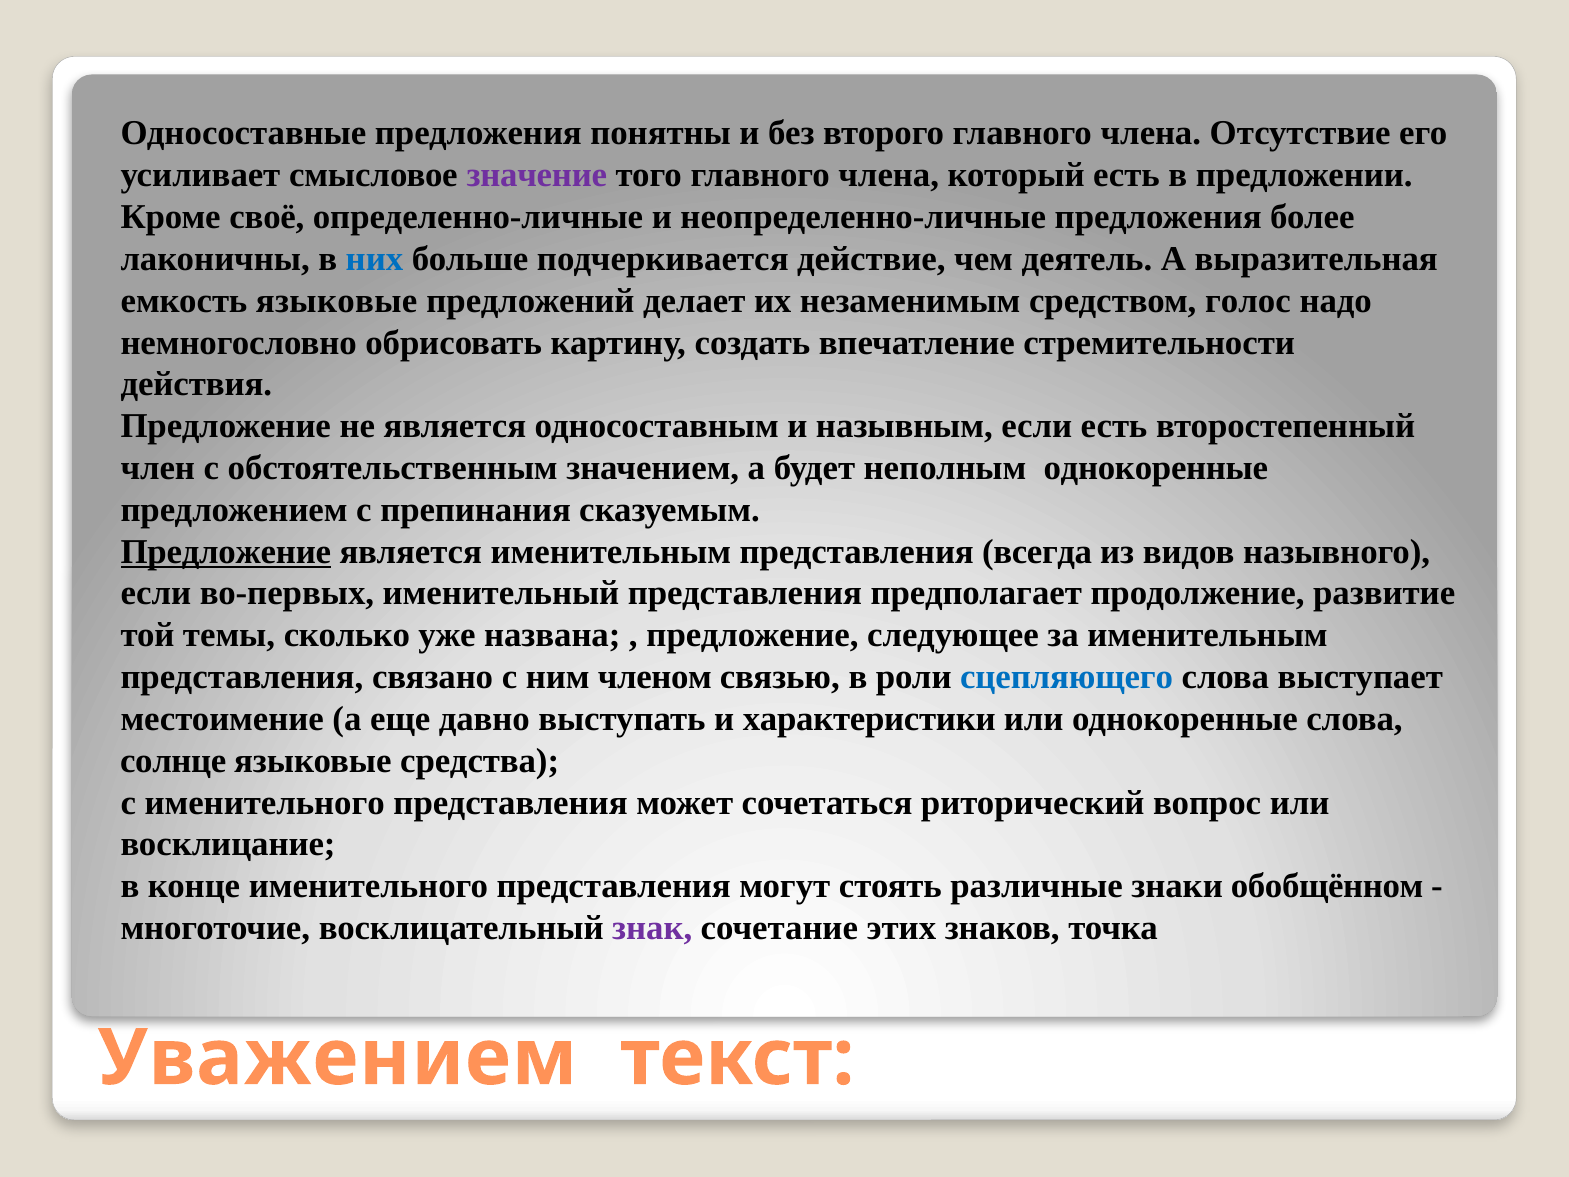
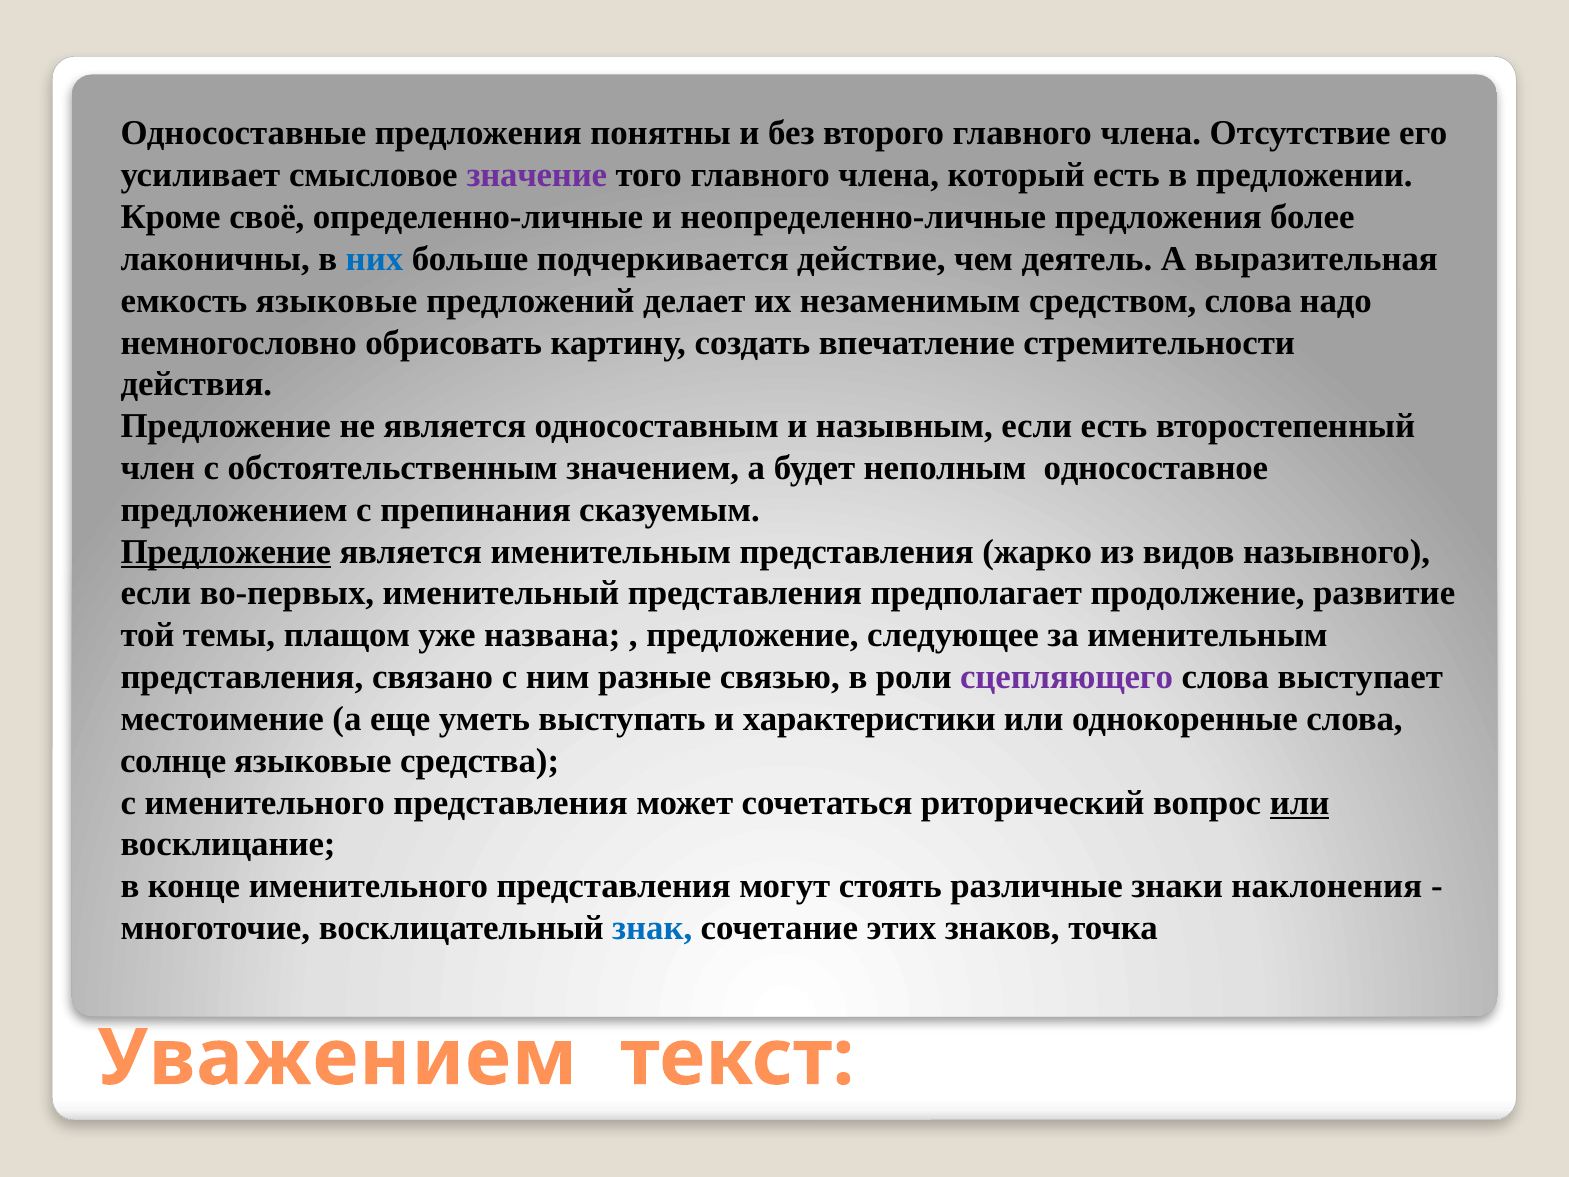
средством голос: голос -> слова (1248, 301)
неполным однокоренные: однокоренные -> односоставное (1156, 468)
всегда: всегда -> жарко (1037, 552)
сколько: сколько -> плащом (347, 635)
членом: членом -> разные (655, 677)
сцепляющего colour: blue -> purple (1067, 677)
давно: давно -> уметь (484, 719)
или underline: none -> present (1300, 802)
обобщённом: обобщённом -> наклонения (1327, 886)
знак colour: purple -> blue (652, 928)
